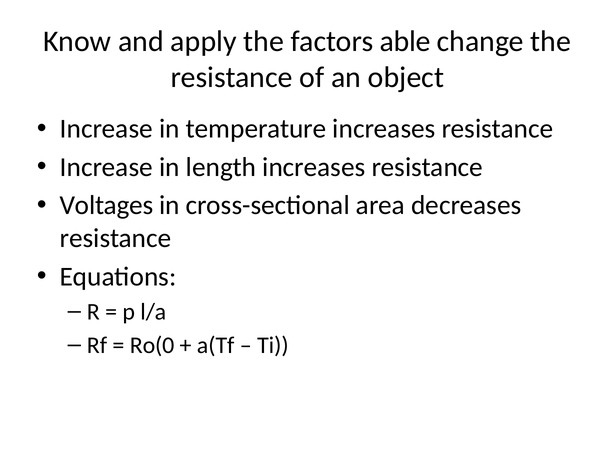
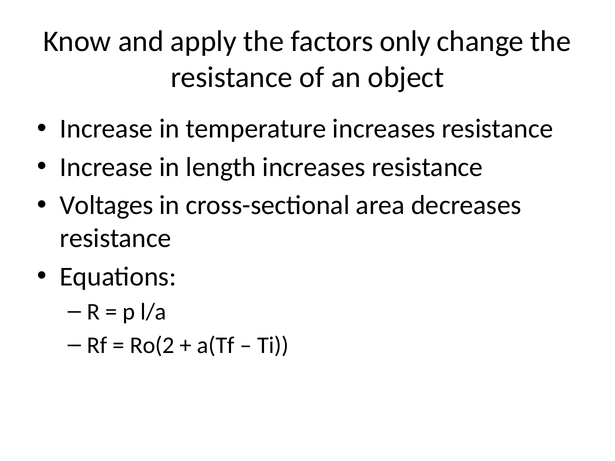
able: able -> only (405, 42)
Ro(0: Ro(0 -> Ro(2 (152, 345)
